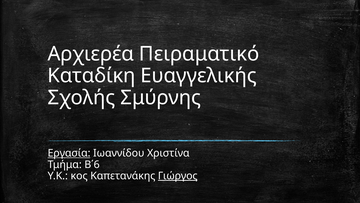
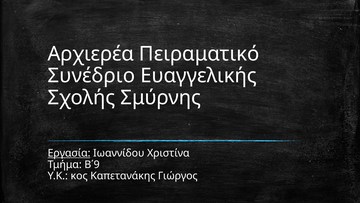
Καταδίκη: Καταδίκη -> Συνέδριο (91, 76)
Β΄6: Β΄6 -> Β΄9 (92, 164)
Γιώργος underline: present -> none (178, 176)
